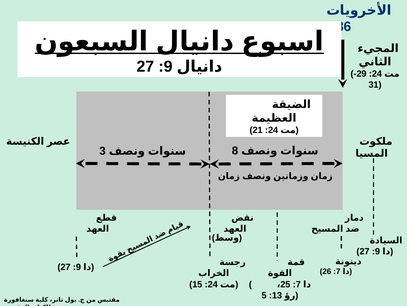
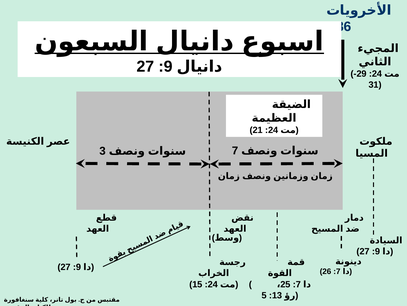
8: 8 -> 7 (235, 151)
